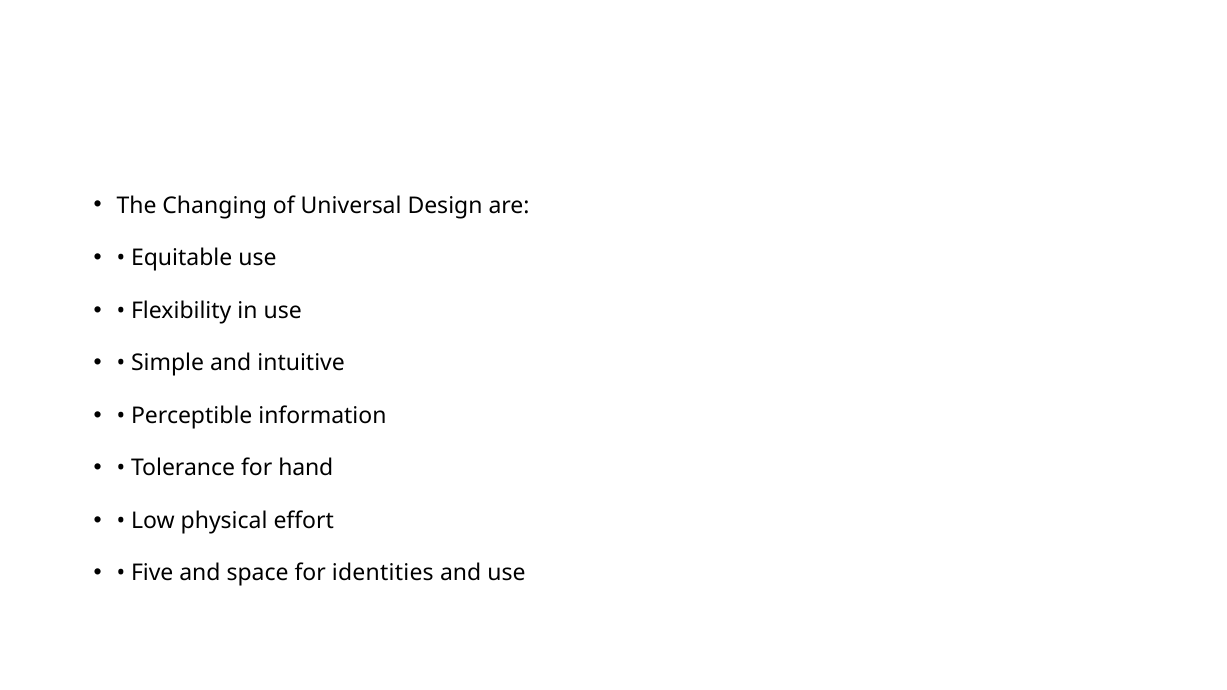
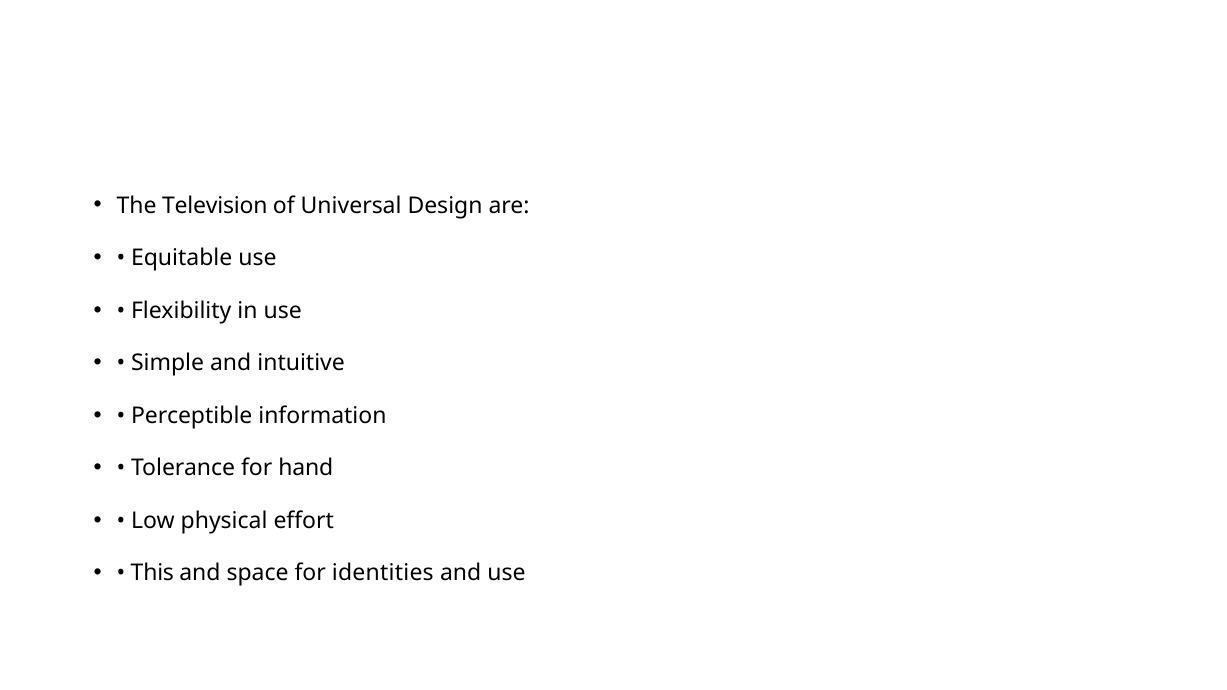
Changing: Changing -> Television (215, 206)
Five: Five -> This (152, 573)
